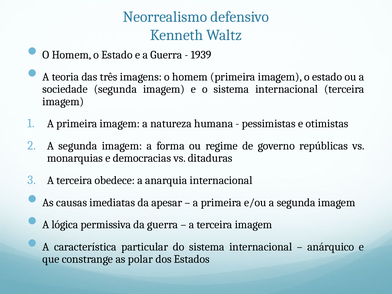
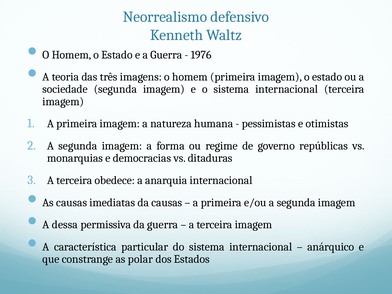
1939: 1939 -> 1976 (201, 55)
da apesar: apesar -> causas (167, 203)
lógica: lógica -> dessa (65, 225)
